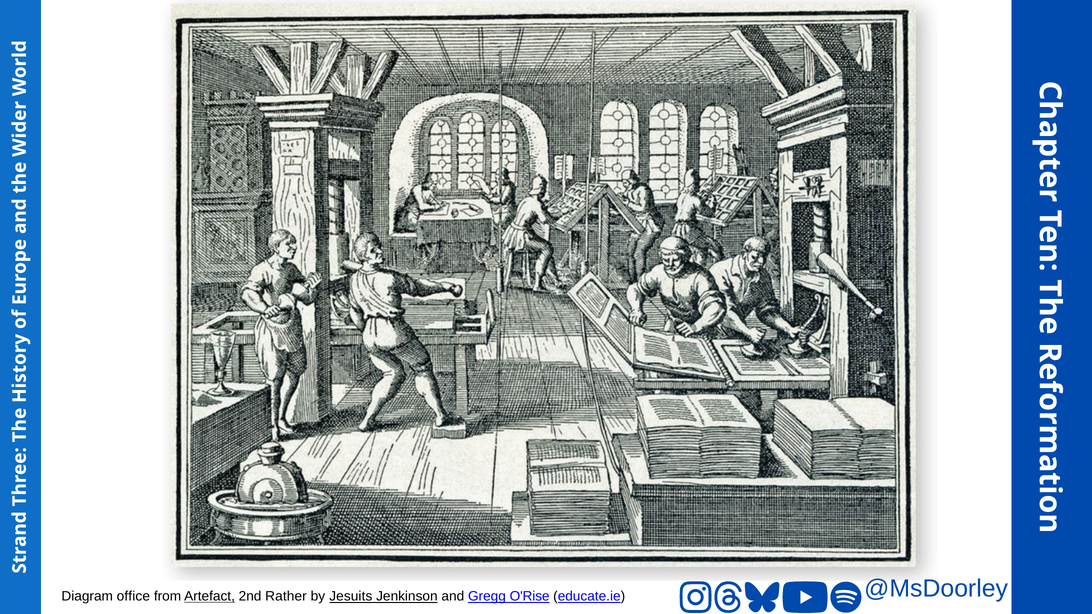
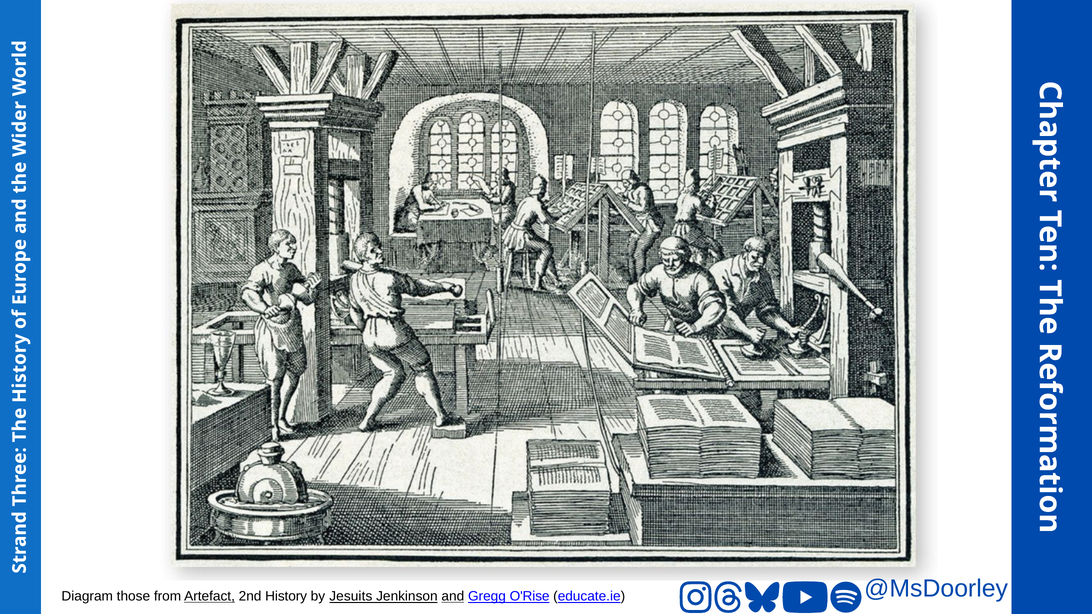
office: office -> those (133, 597)
Rather: Rather -> History (286, 597)
and underline: none -> present (453, 597)
